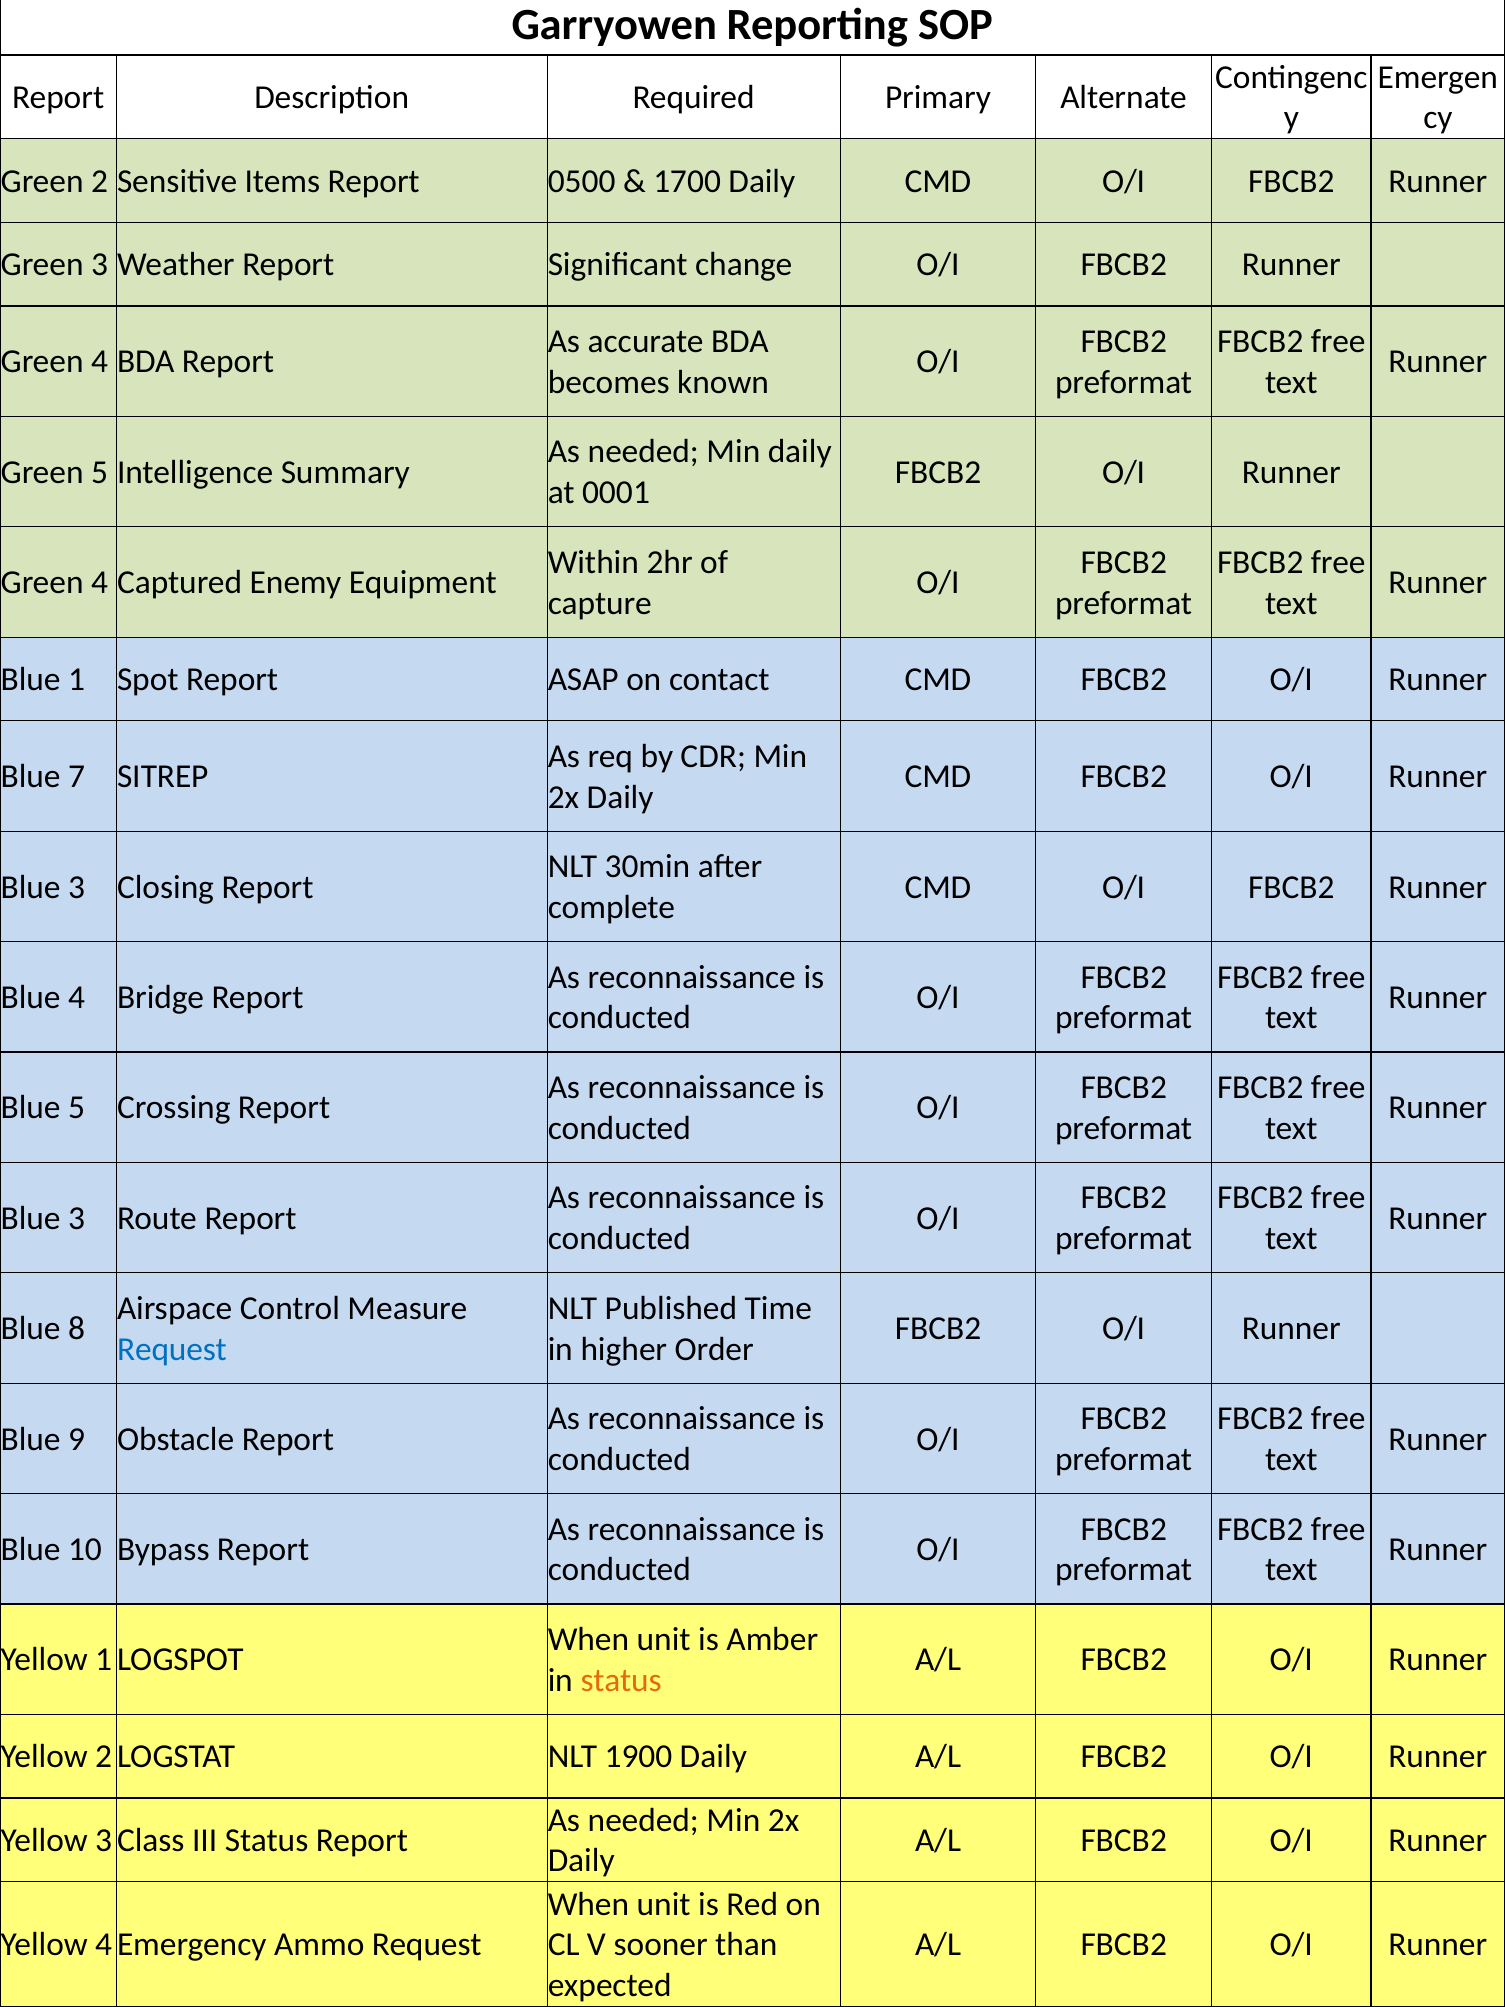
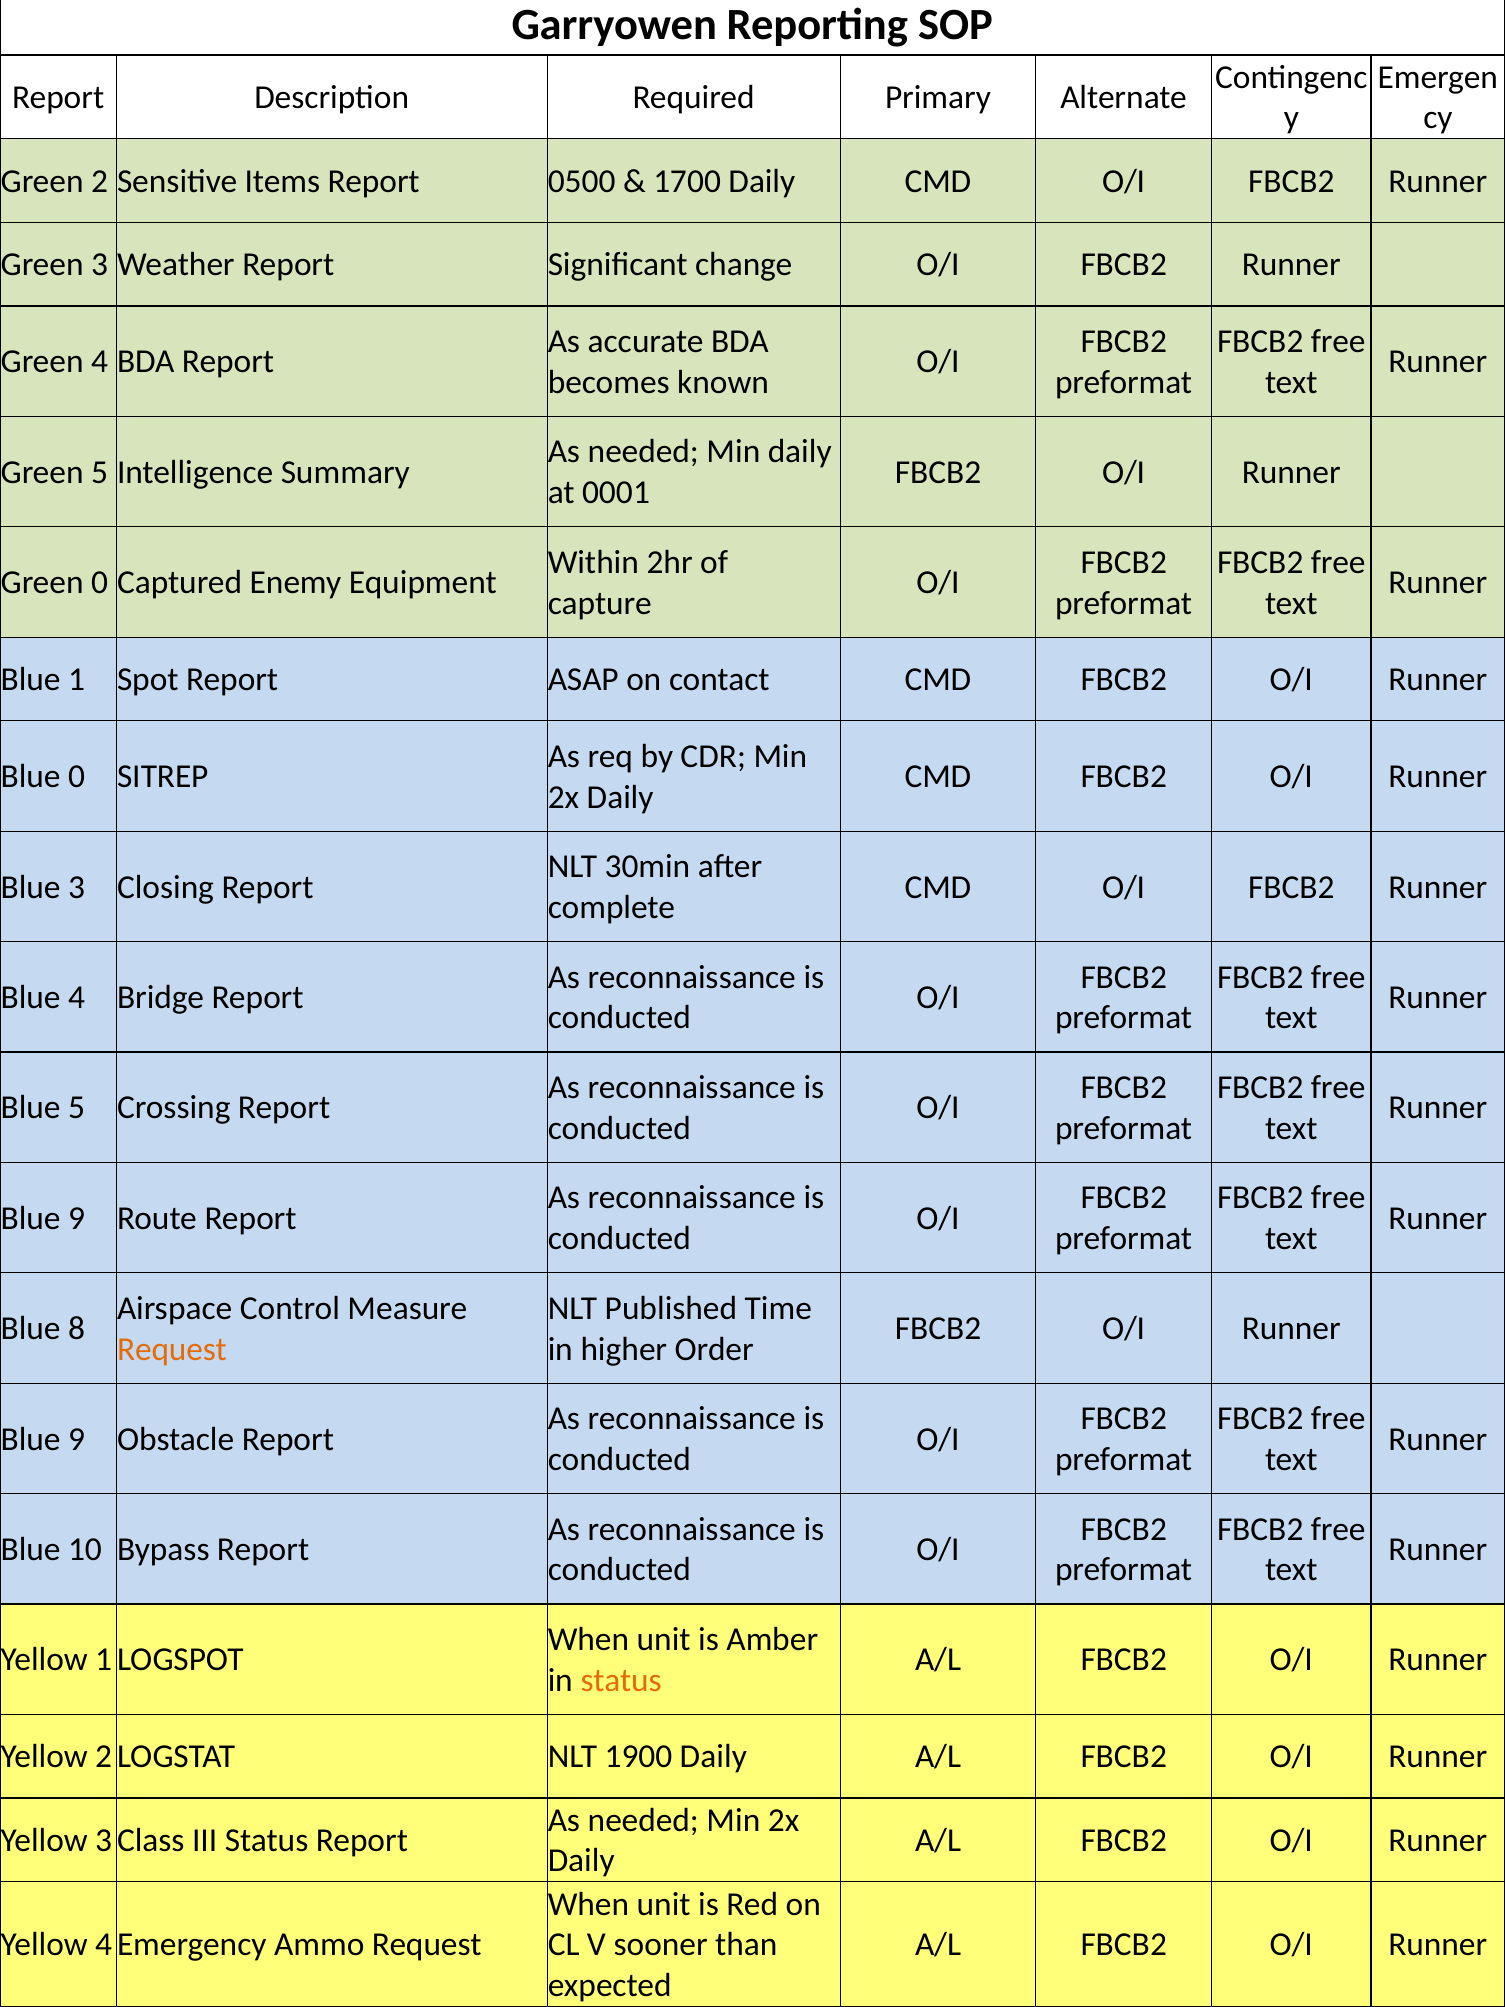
4: 4 -> 0 (100, 583)
Blue 7: 7 -> 0 (77, 777)
3: 3 -> 9 (77, 1218)
Request colour: blue -> orange (172, 1349)
